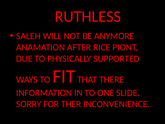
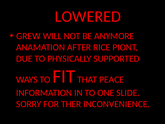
RUTHLESS: RUTHLESS -> LOWERED (88, 17)
SALEH: SALEH -> GREW (28, 36)
THERE: THERE -> PEACE (112, 79)
